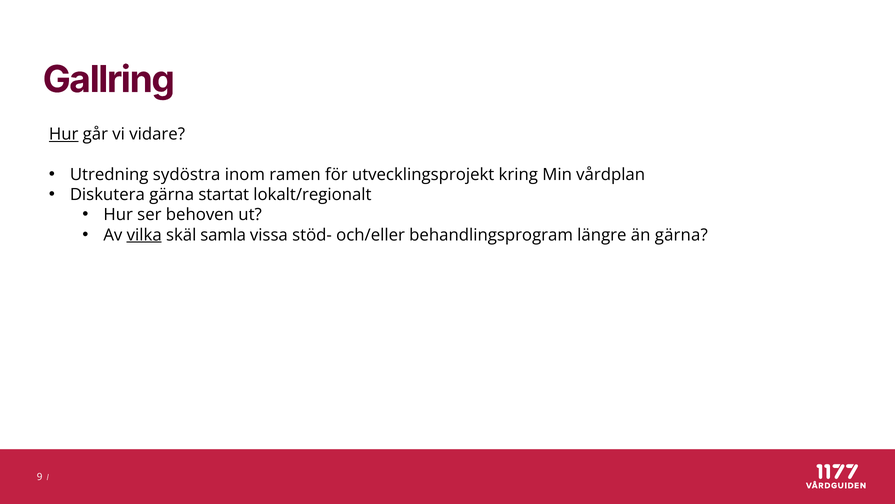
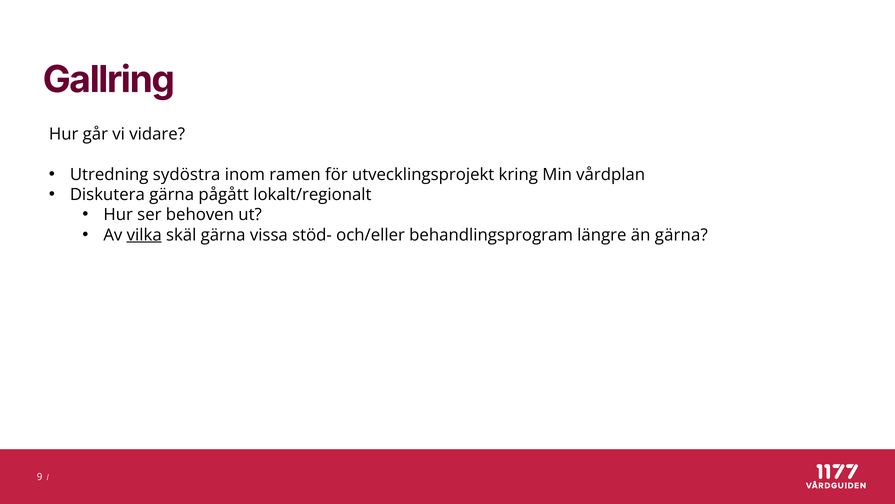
Hur underline: present -> none (64, 134)
startat: startat -> pågått (224, 194)
skäl samla: samla -> gärna (223, 235)
